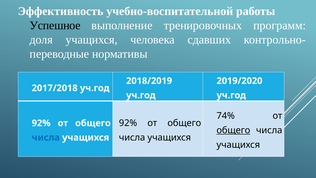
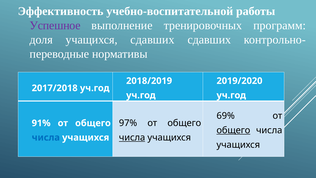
Успешное colour: black -> purple (55, 25)
учащихся человека: человека -> сдавших (152, 40)
74%: 74% -> 69% (226, 116)
92%: 92% -> 97% (128, 123)
92%: 92% -> 91% (41, 123)
числа underline: none -> present (132, 137)
